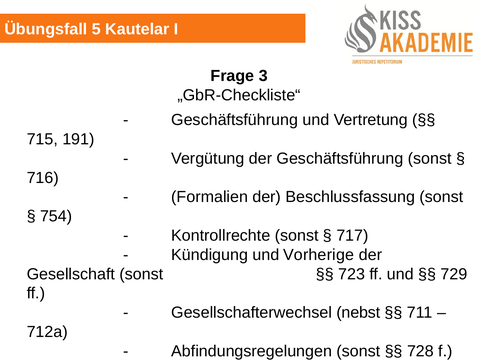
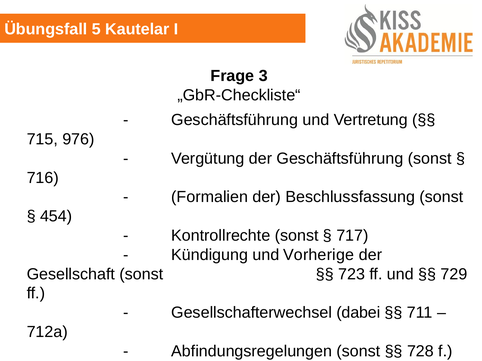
191: 191 -> 976 (78, 139)
754: 754 -> 454 (56, 217)
nebst: nebst -> dabei (358, 313)
